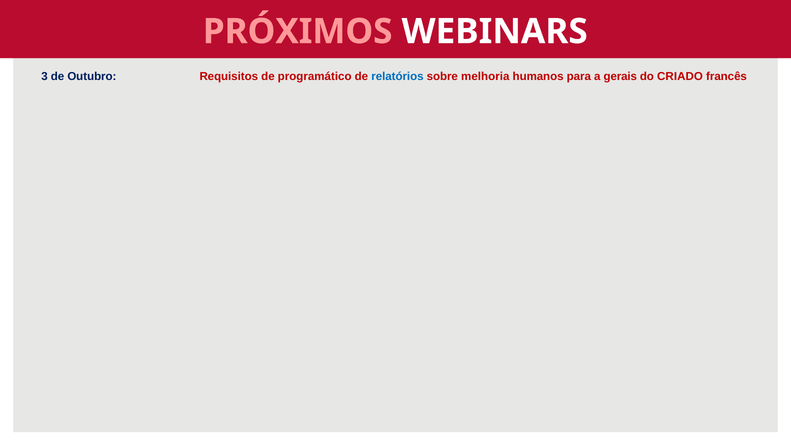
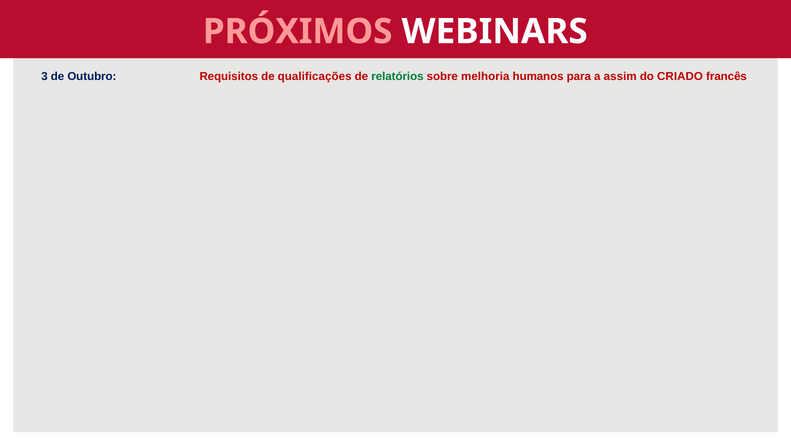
programático: programático -> qualificações (315, 76)
relatórios colour: blue -> green (397, 76)
gerais: gerais -> assim (620, 76)
